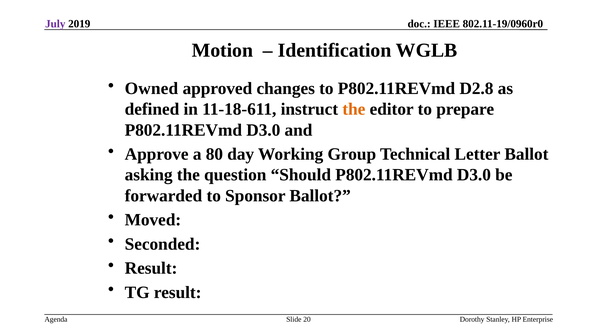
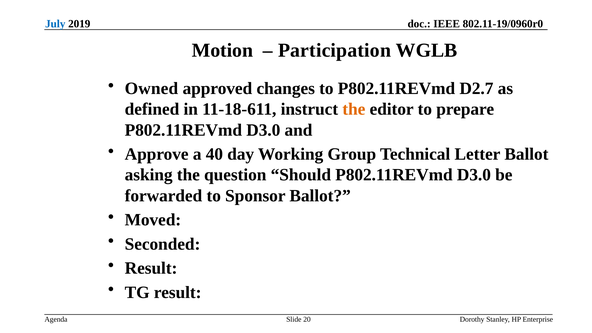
July colour: purple -> blue (55, 24)
Identification: Identification -> Participation (334, 50)
D2.8: D2.8 -> D2.7 (476, 89)
80: 80 -> 40 (214, 154)
